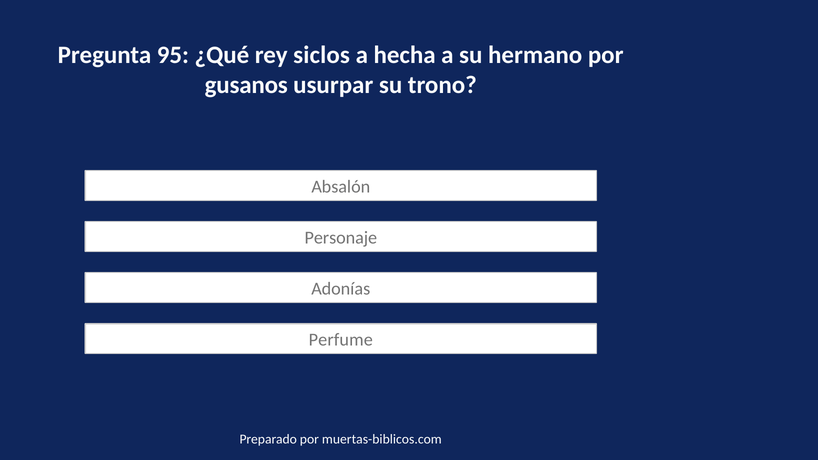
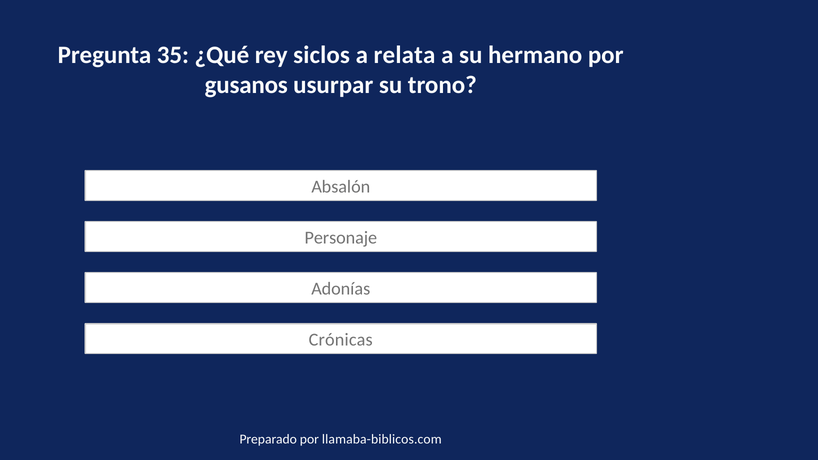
95: 95 -> 35 (173, 55)
hecha: hecha -> relata (404, 55)
Perfume: Perfume -> Crónicas (341, 340)
muertas-biblicos.com: muertas-biblicos.com -> llamaba-biblicos.com (382, 439)
